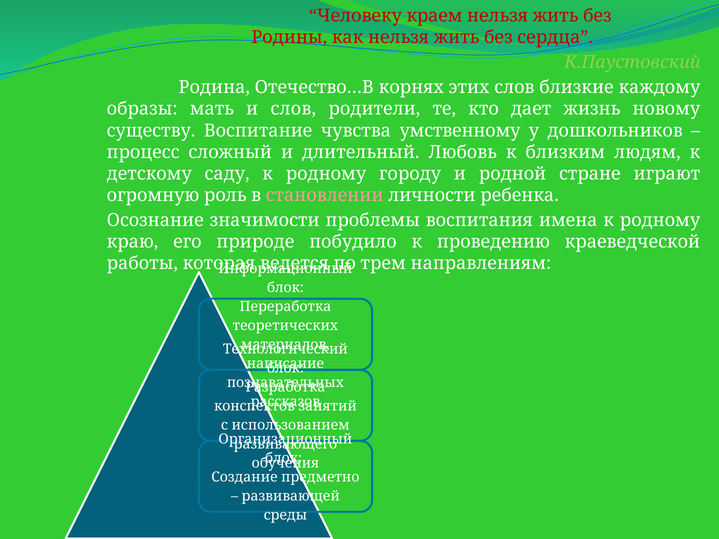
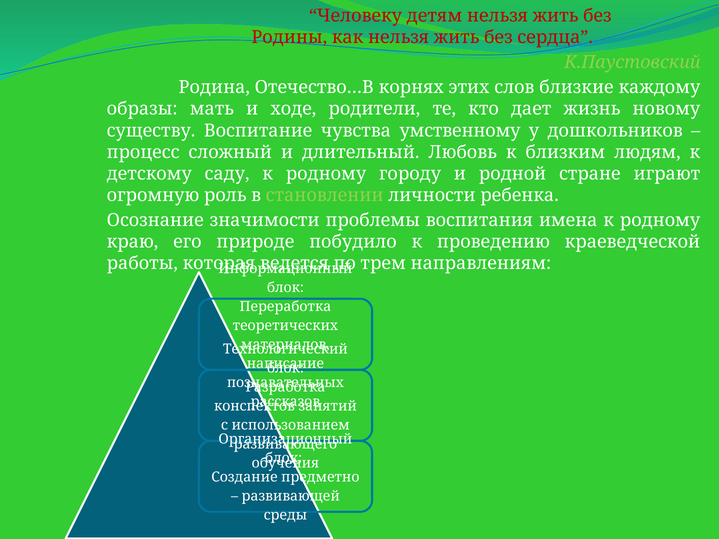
краем: краем -> детям (434, 16)
и слов: слов -> ходе (293, 109)
становлении colour: pink -> light green (325, 195)
